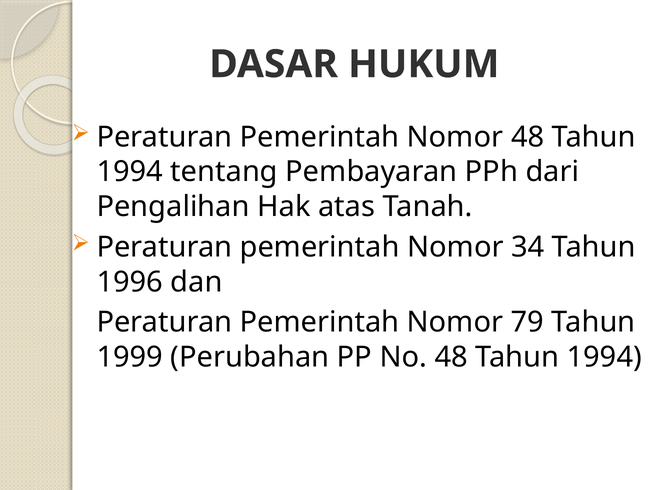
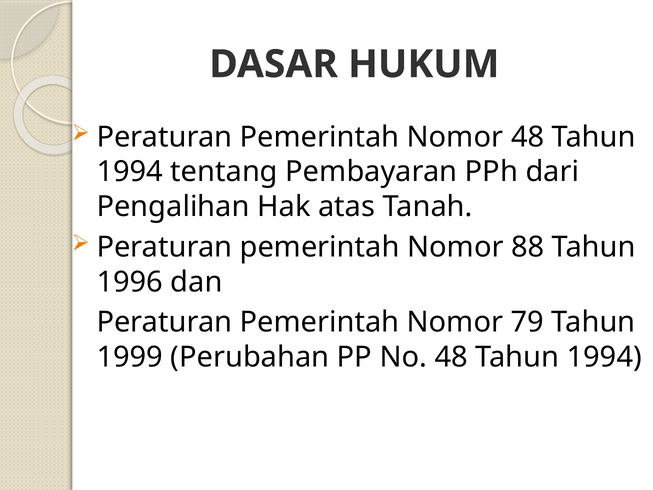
34: 34 -> 88 (528, 247)
